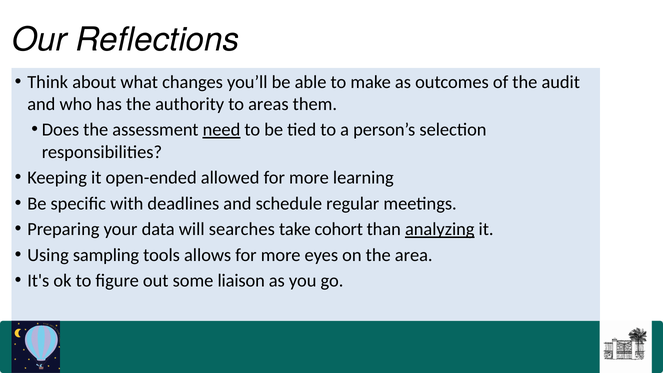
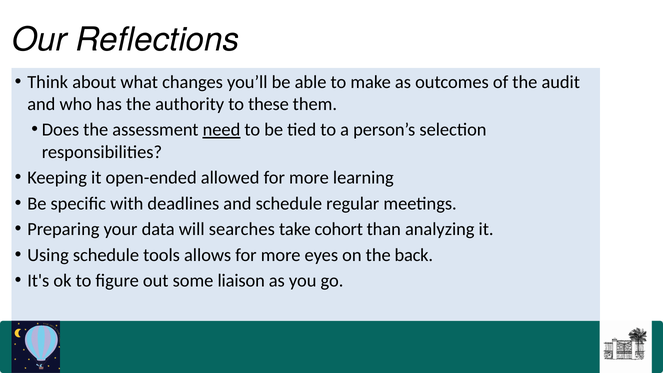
areas: areas -> these (268, 104)
analyzing underline: present -> none (440, 229)
Using sampling: sampling -> schedule (106, 255)
area: area -> back (414, 255)
